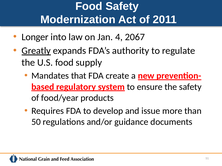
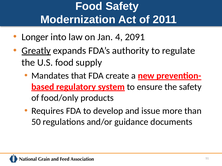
2067: 2067 -> 2091 (135, 37)
food/year: food/year -> food/only (60, 98)
